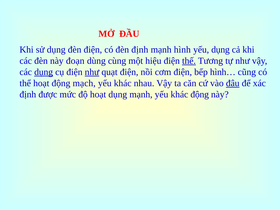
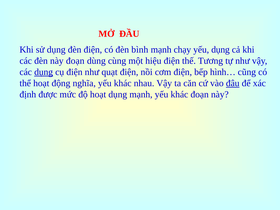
đèn định: định -> bình (140, 50)
hình: hình -> chạy (182, 50)
thế underline: present -> none (189, 61)
như underline: present -> none (92, 72)
mạch: mạch -> nghĩa (84, 83)
khác động: động -> đoạn (200, 94)
